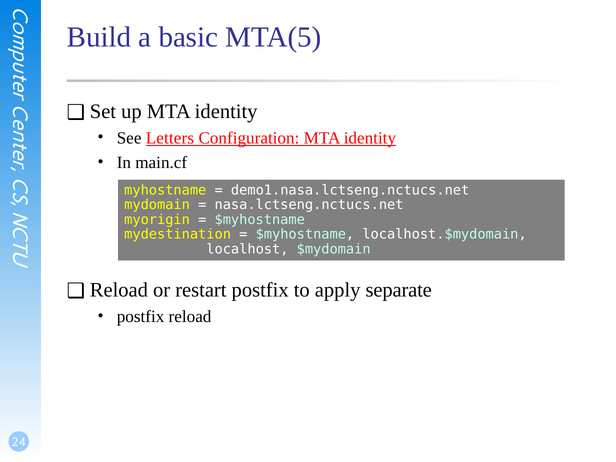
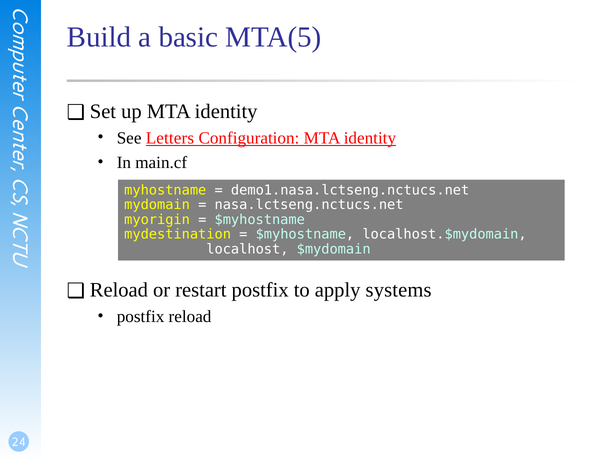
separate: separate -> systems (399, 290)
